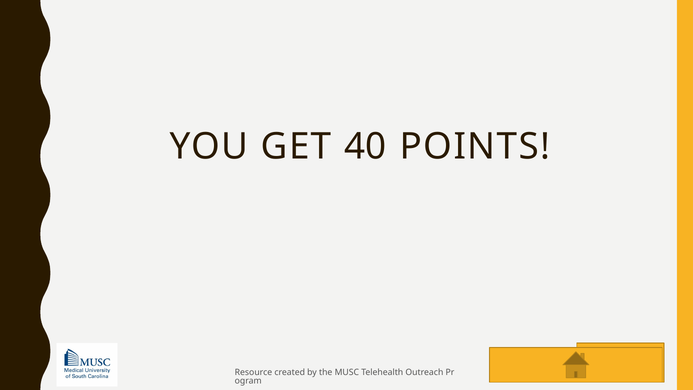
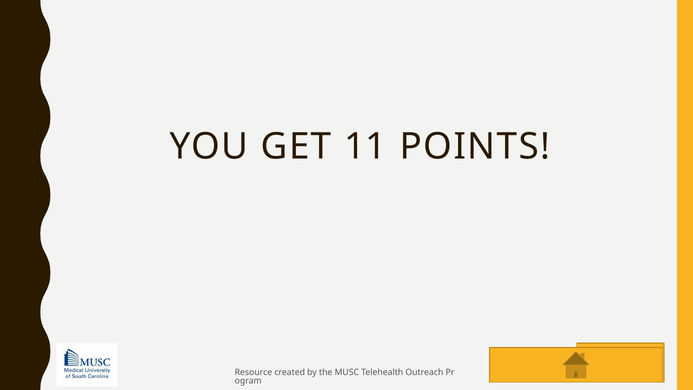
40: 40 -> 11 (365, 147)
